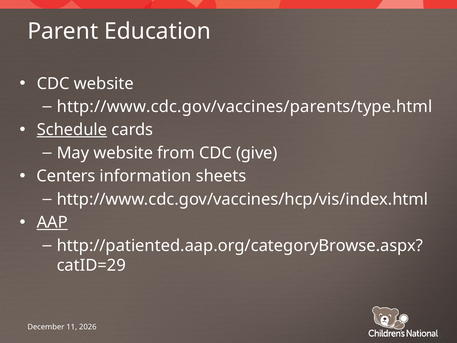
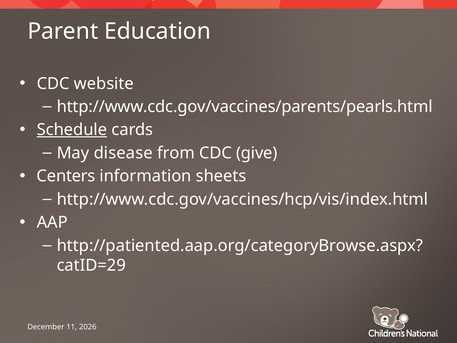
http://www.cdc.gov/vaccines/parents/type.html: http://www.cdc.gov/vaccines/parents/type.html -> http://www.cdc.gov/vaccines/parents/pearls.html (245, 107)
May website: website -> disease (123, 153)
AAP underline: present -> none (52, 222)
